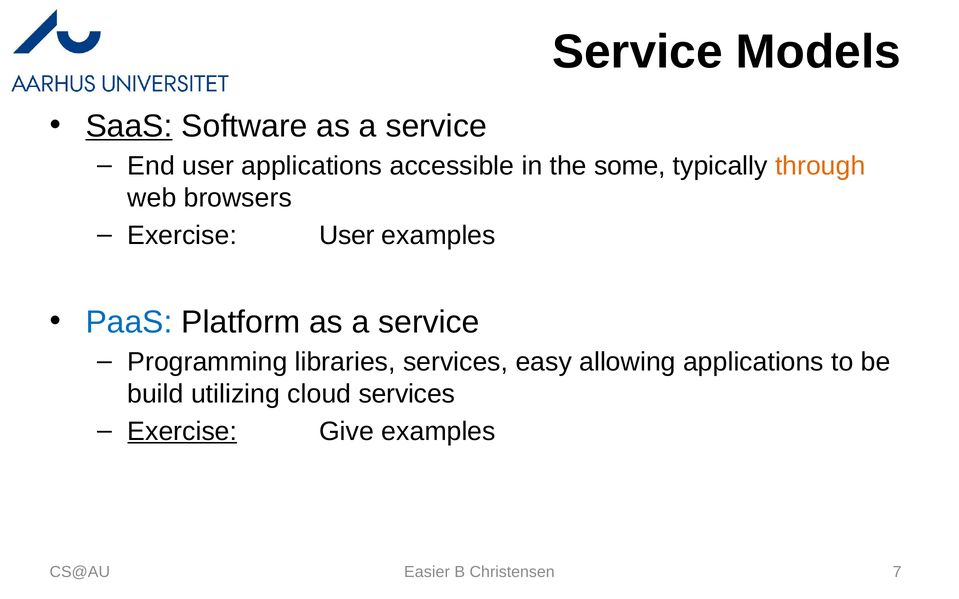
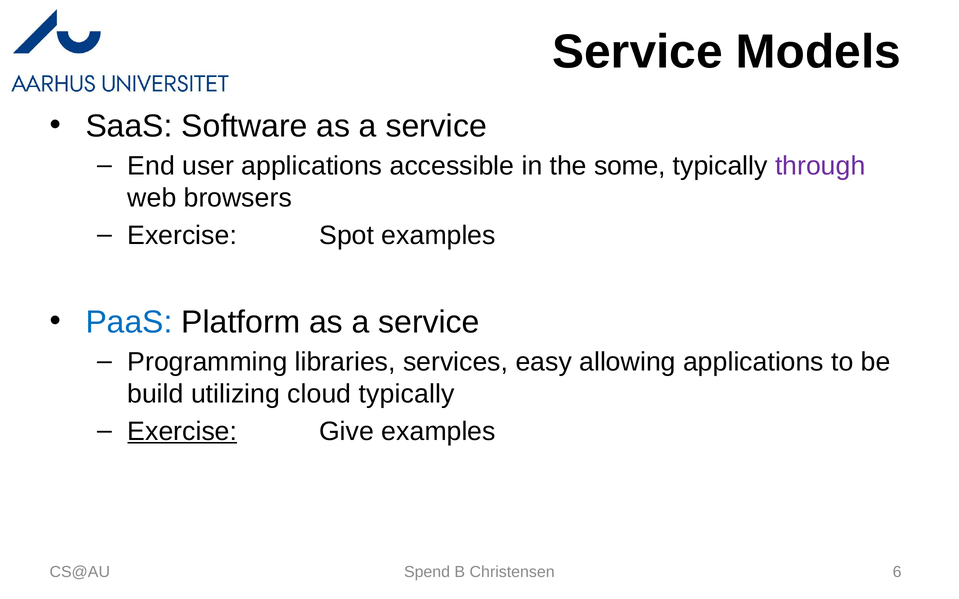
SaaS underline: present -> none (129, 126)
through colour: orange -> purple (820, 166)
Exercise User: User -> Spot (347, 236)
cloud services: services -> typically (407, 394)
Easier: Easier -> Spend (427, 573)
7: 7 -> 6 (897, 573)
